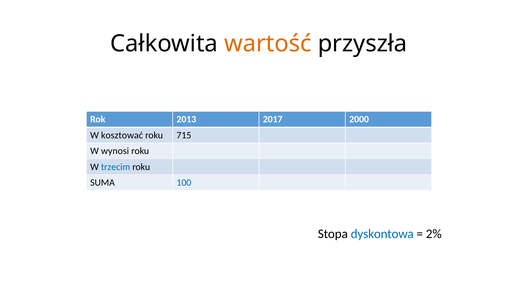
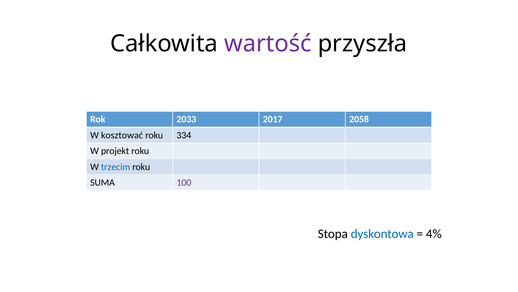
wartość colour: orange -> purple (268, 44)
2013: 2013 -> 2033 (186, 119)
2000: 2000 -> 2058 (359, 119)
715: 715 -> 334 (184, 135)
wynosi: wynosi -> projekt (115, 151)
100 colour: blue -> purple (184, 182)
2%: 2% -> 4% (434, 233)
